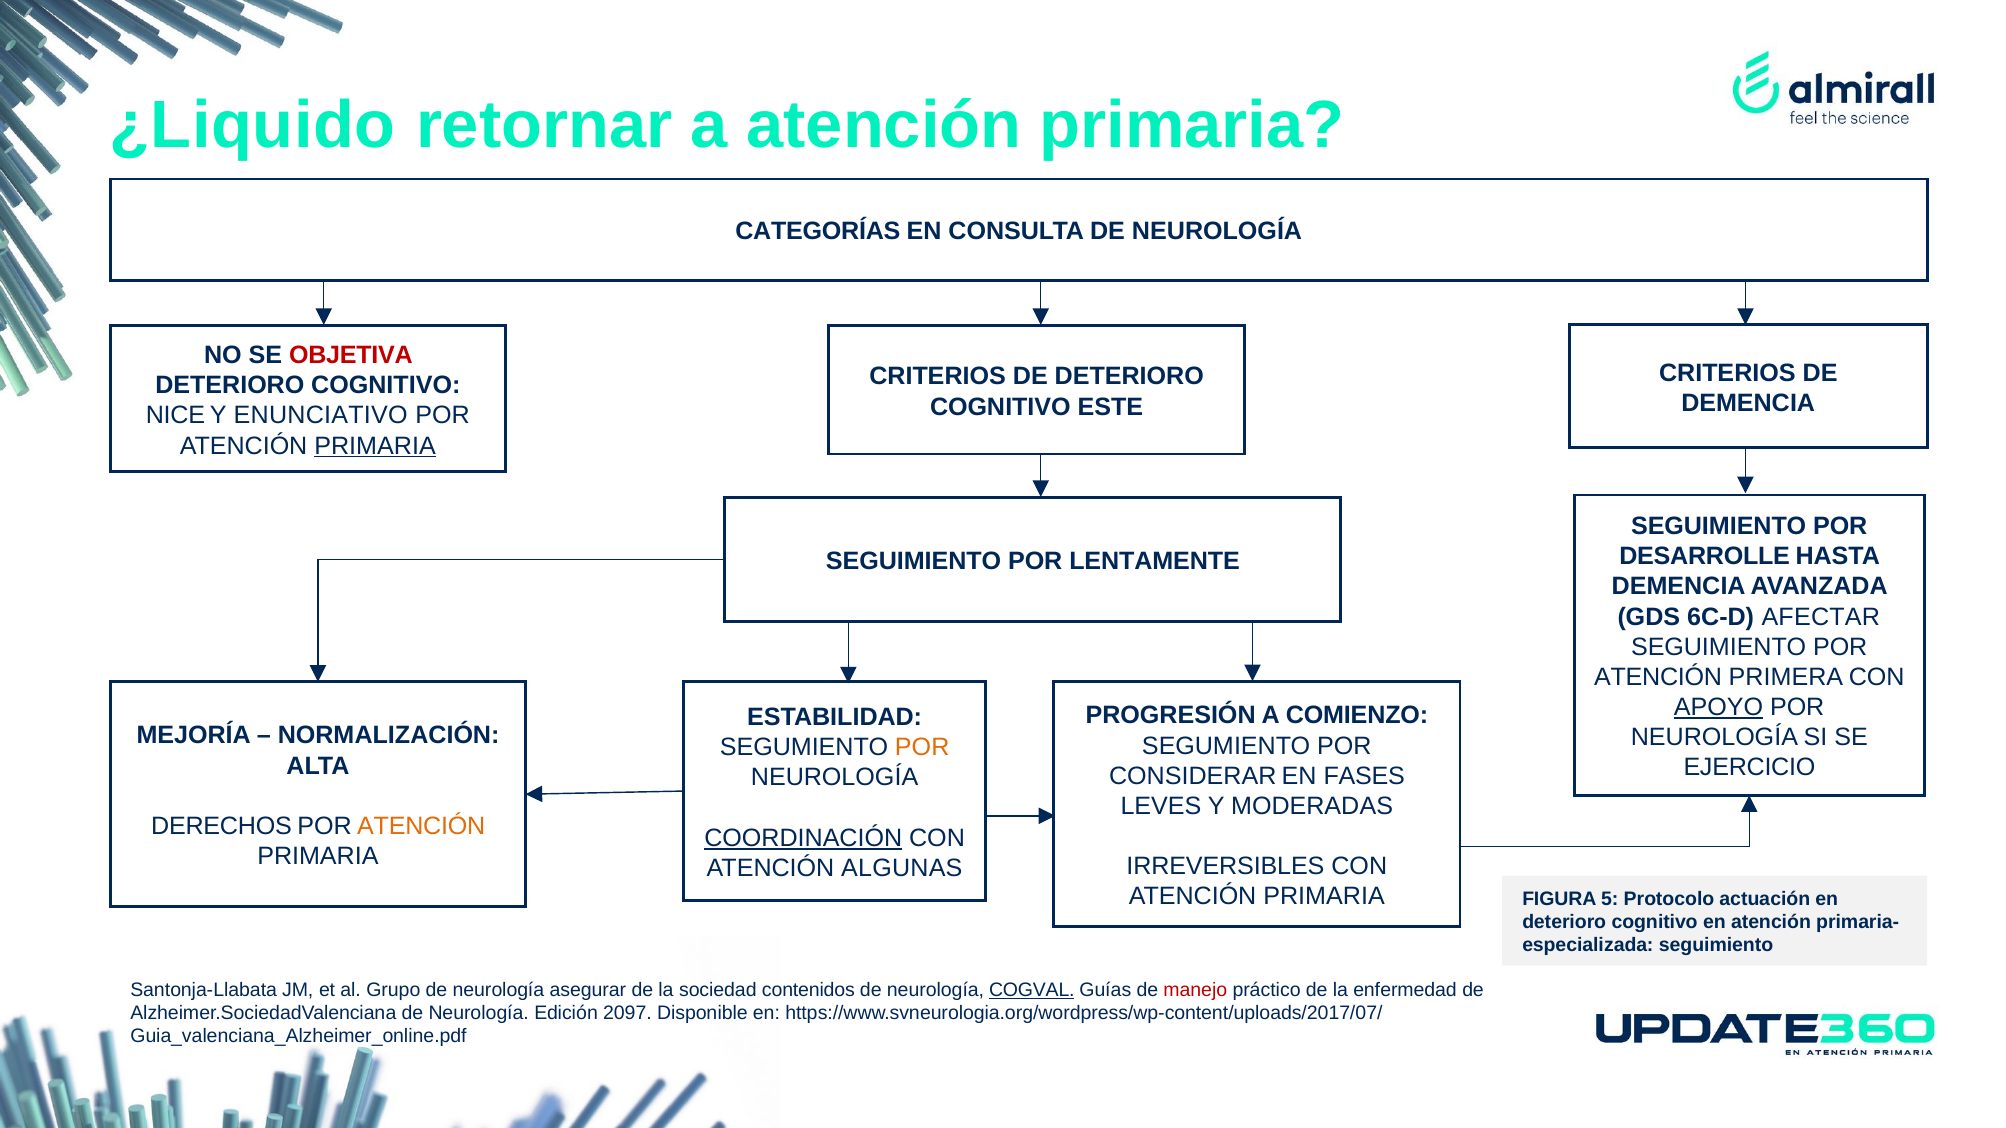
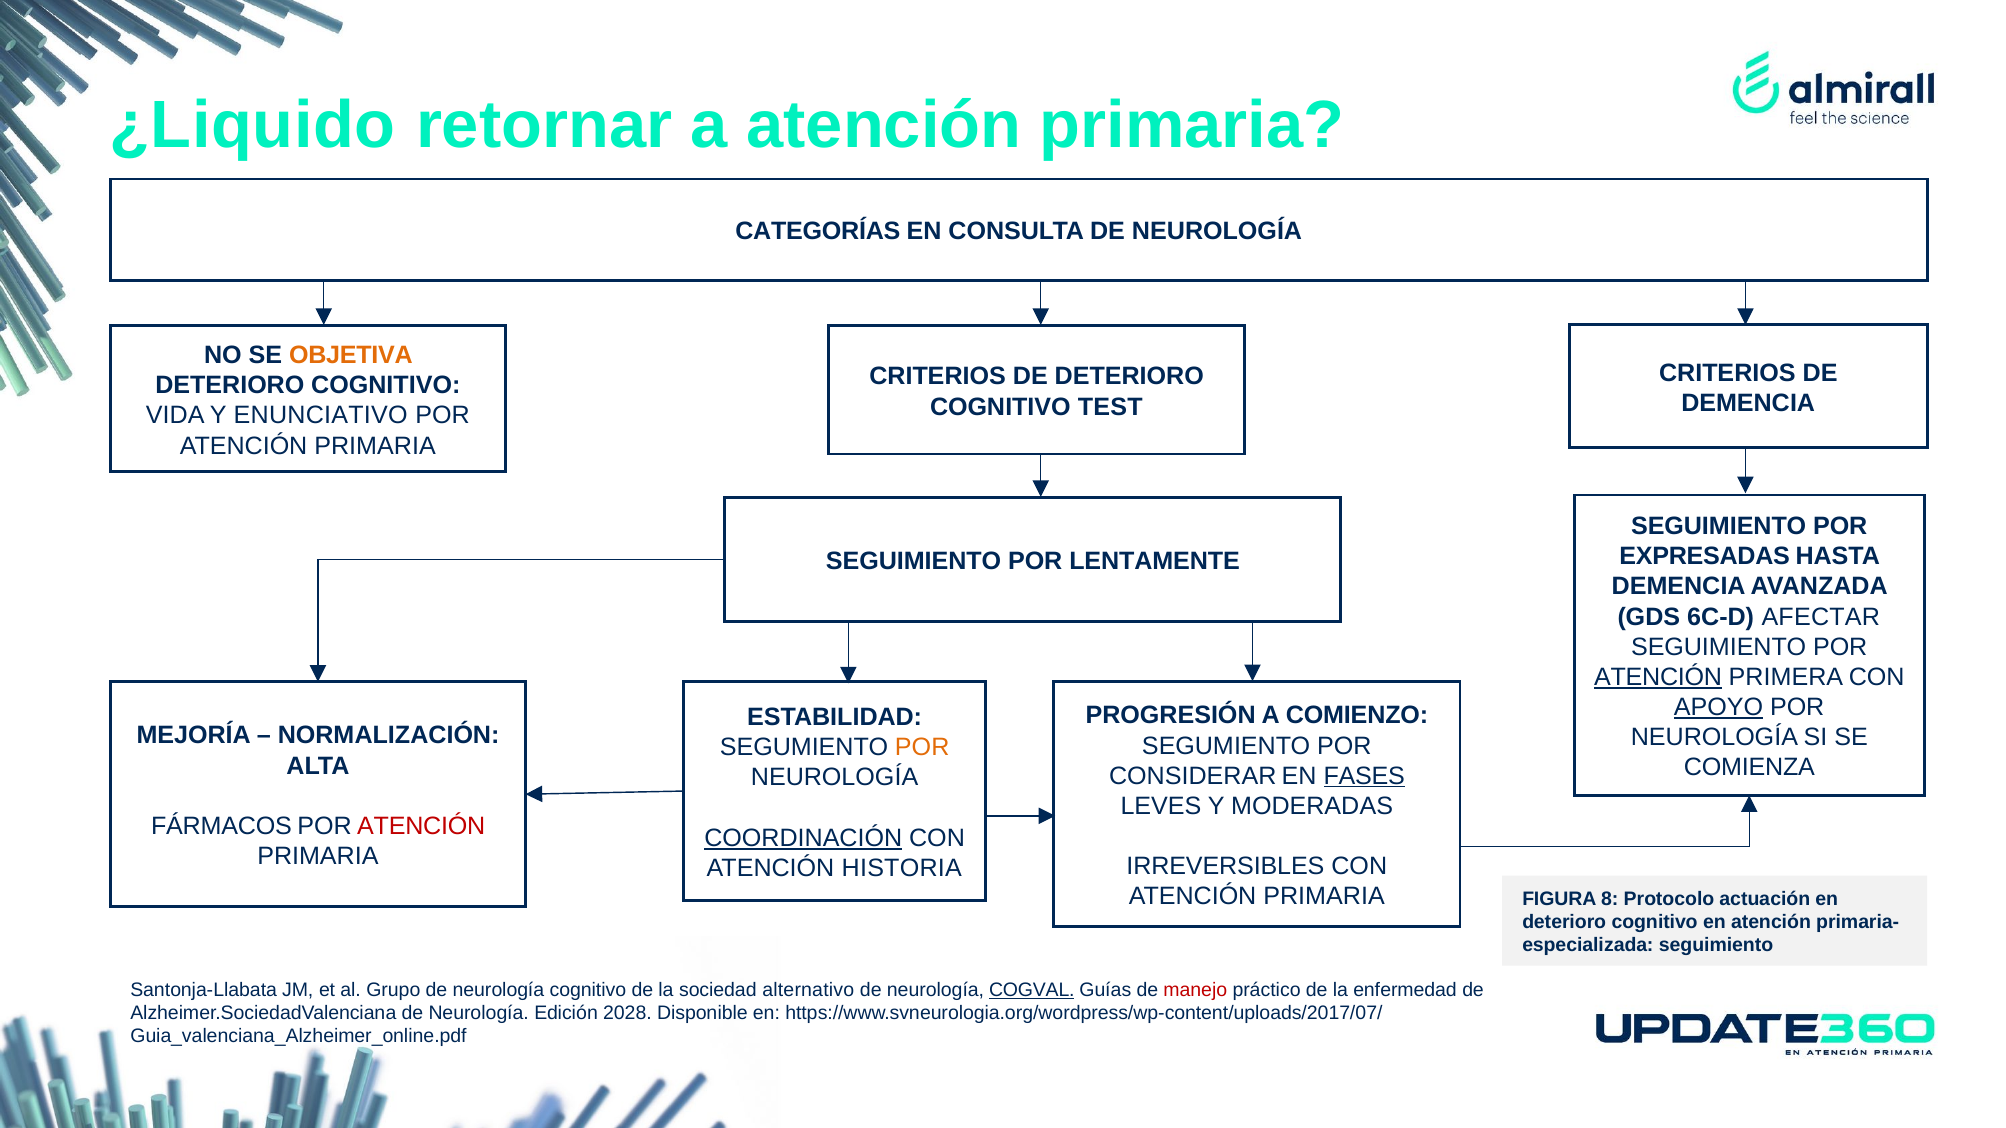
OBJETIVA colour: red -> orange (351, 355)
ESTE: ESTE -> TEST (1110, 407)
NICE: NICE -> VIDA (175, 416)
PRIMARIA underline: present -> none (375, 446)
DESARROLLE: DESARROLLE -> EXPRESADAS (1705, 557)
ATENCIÓN underline: none -> present (1658, 677)
EJERCICIO: EJERCICIO -> COMIENZA (1749, 768)
FASES underline: none -> present (1364, 776)
DERECHOS: DERECHOS -> FÁRMACOS (221, 826)
ATENCIÓN colour: orange -> red (421, 826)
ALGUNAS: ALGUNAS -> HISTORIA (902, 869)
5: 5 -> 8 (1610, 899)
neurología asegurar: asegurar -> cognitivo (588, 990)
contenidos: contenidos -> alternativo (808, 990)
2097: 2097 -> 2028 (627, 1014)
